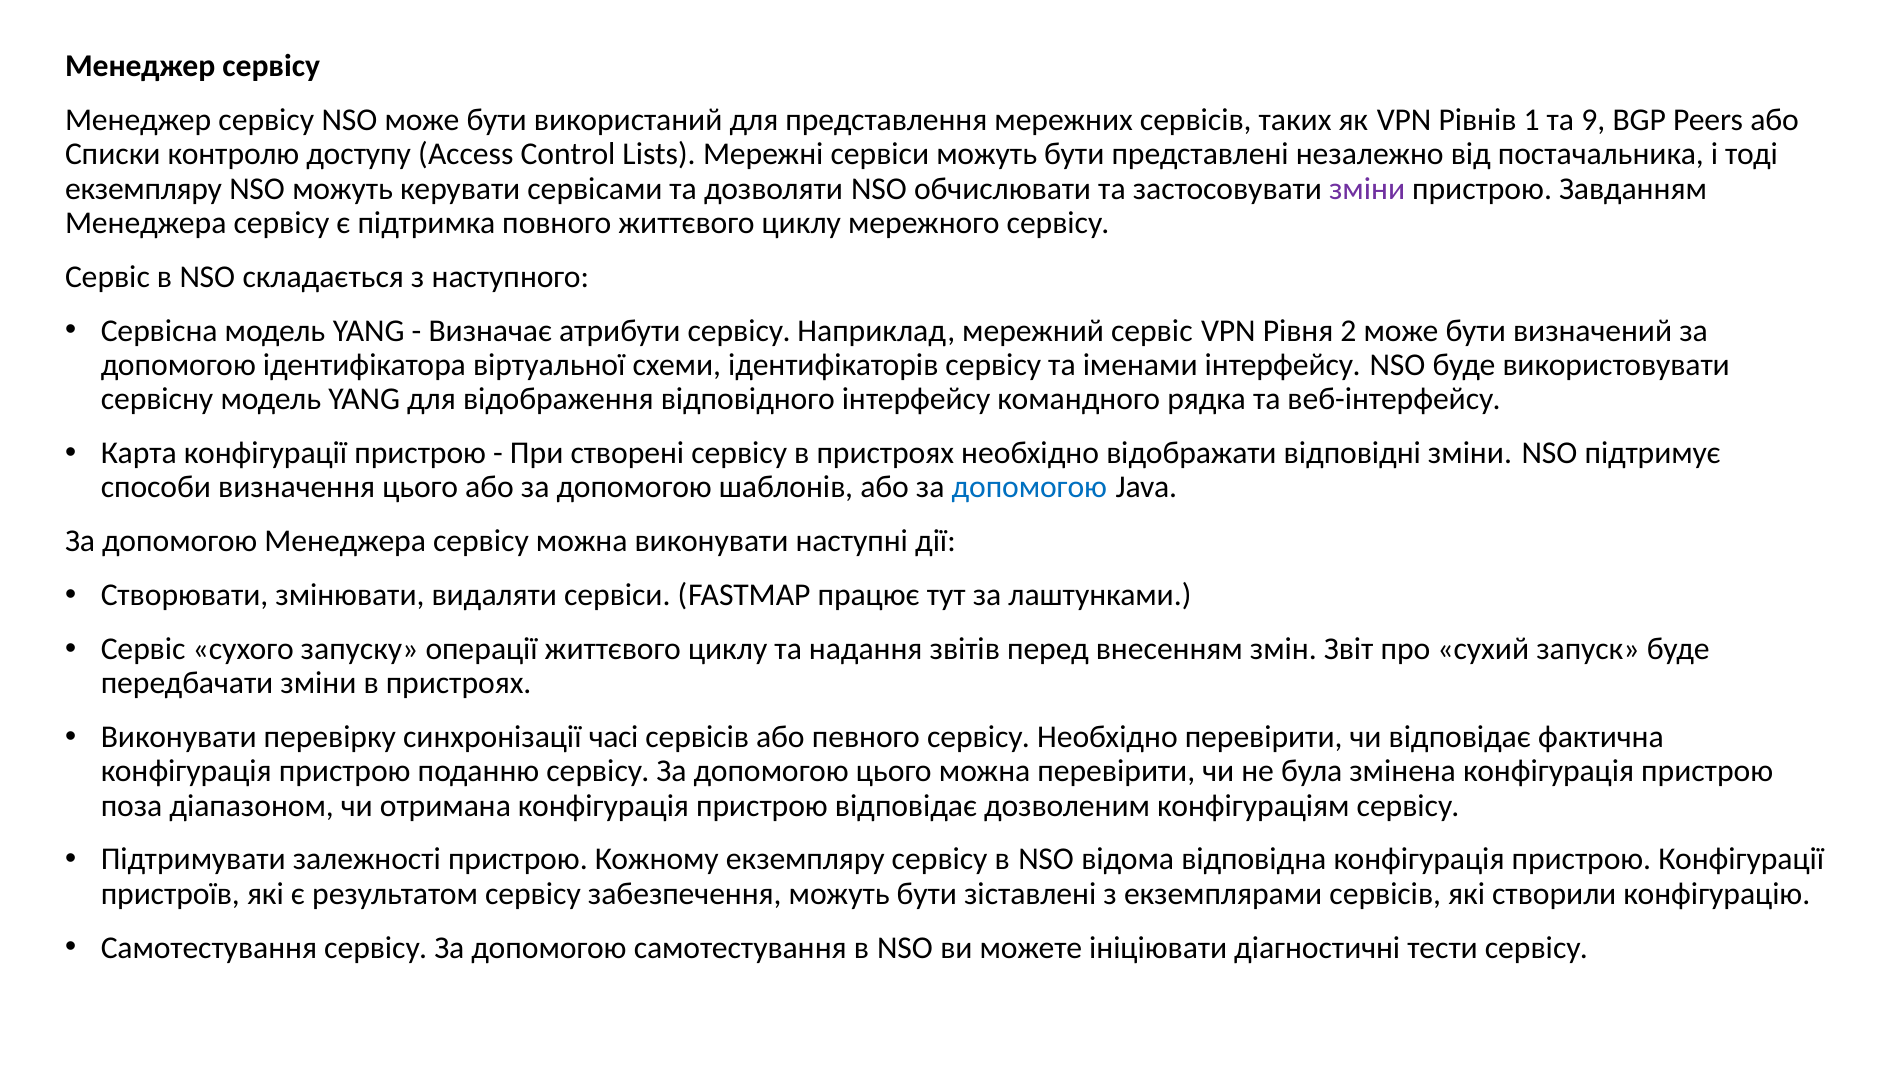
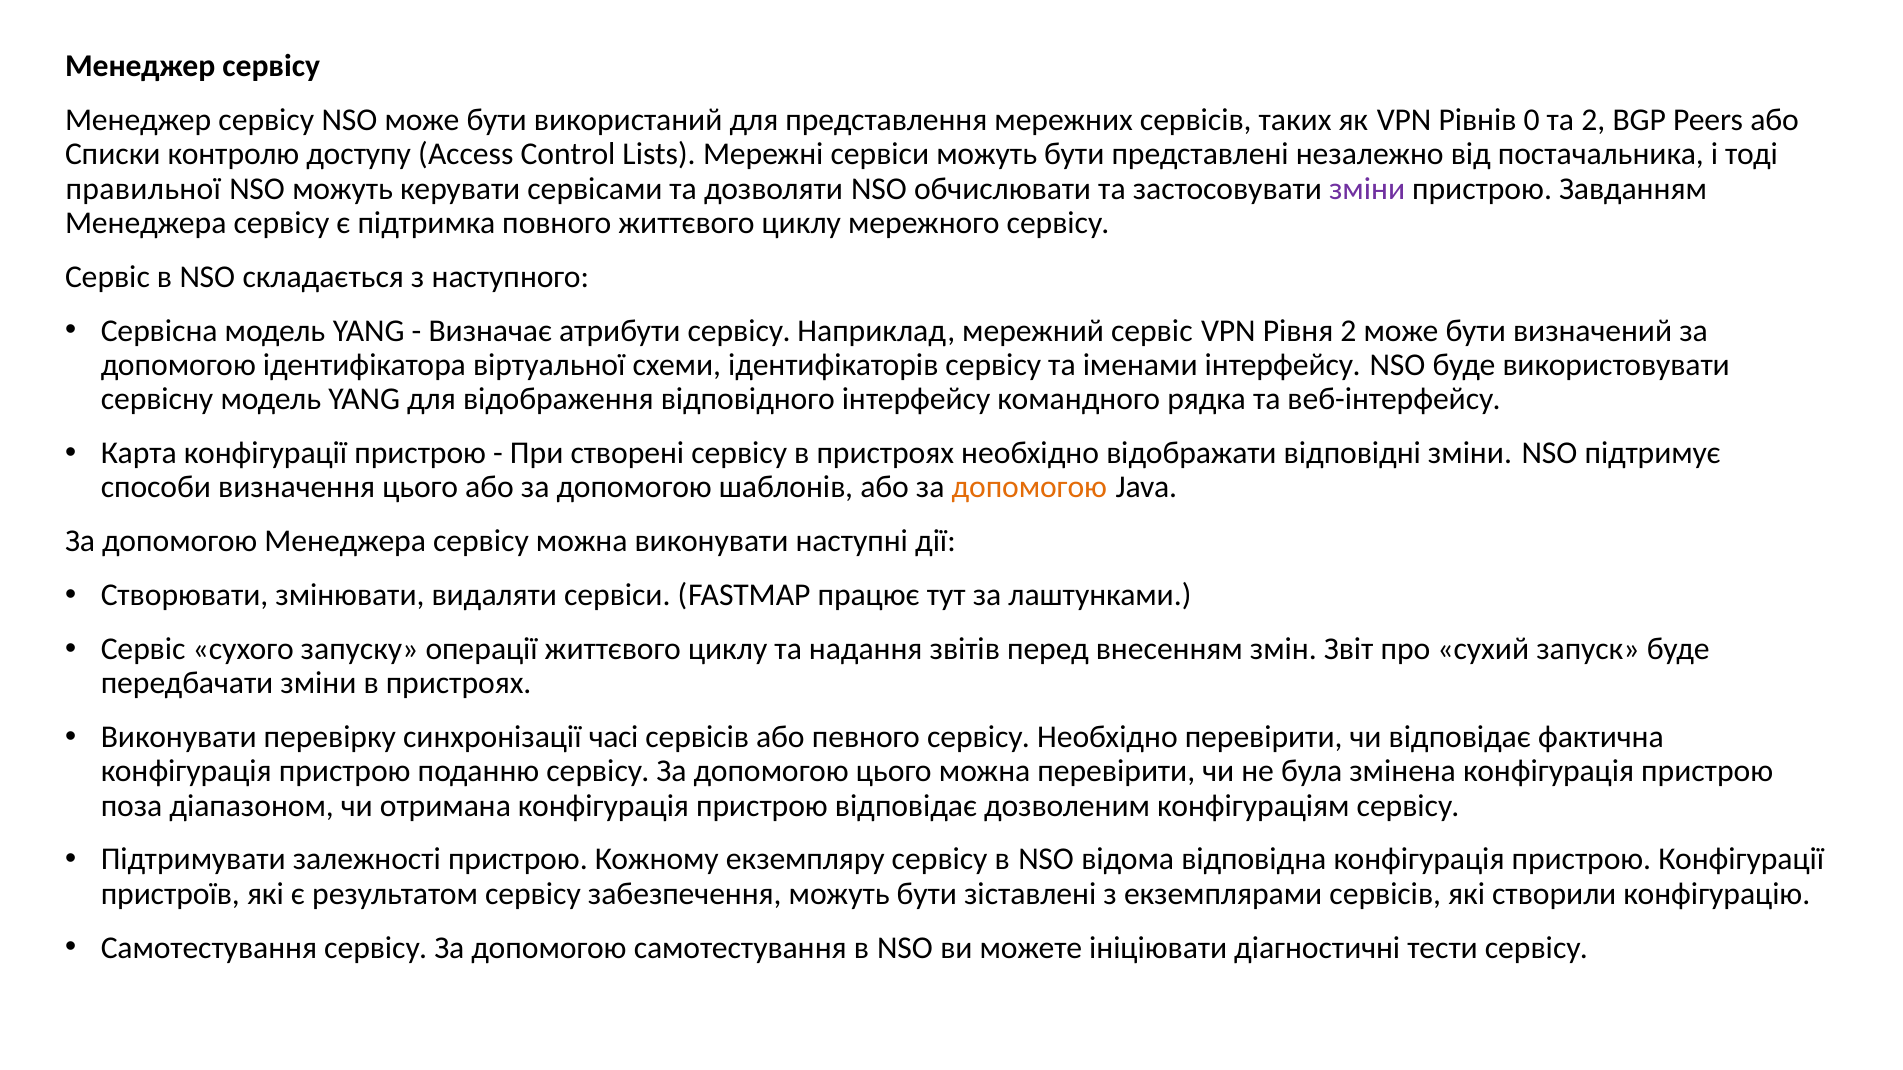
1: 1 -> 0 (1532, 120)
та 9: 9 -> 2 (1593, 120)
екземпляру: екземпляру -> правильної (143, 189)
допомогою colour: blue -> orange (1029, 487)
